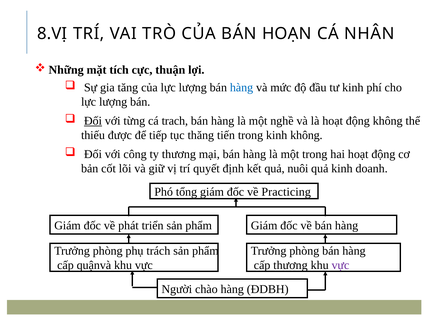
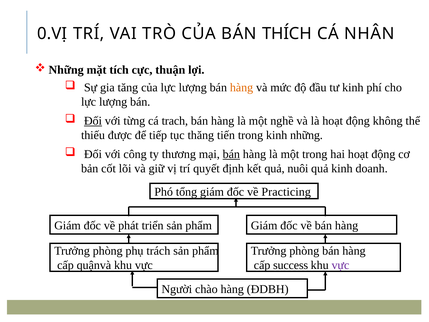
8.VỊ: 8.VỊ -> 0.VỊ (52, 34)
HOẠN: HOẠN -> THÍCH (287, 34)
hàng colour: blue -> orange (242, 88)
kinh không: không -> những (306, 135)
bán underline: none -> present (231, 154)
cấp thương: thương -> success (291, 265)
